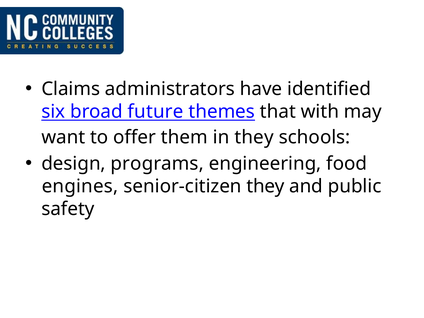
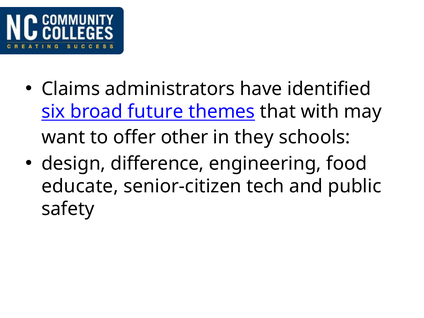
them: them -> other (184, 137)
programs: programs -> difference (157, 164)
engines: engines -> educate (80, 186)
senior-citizen they: they -> tech (265, 186)
